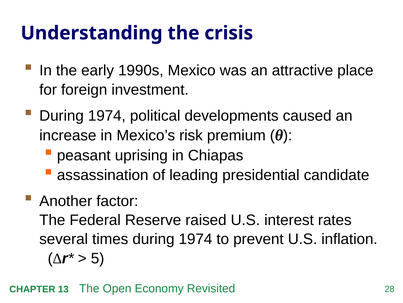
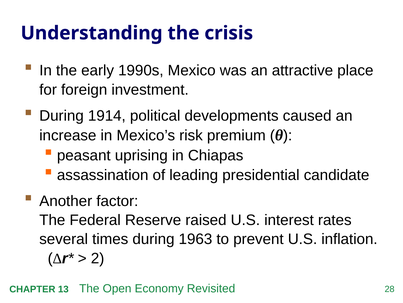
1974: 1974 -> 1914 (107, 116)
times during 1974: 1974 -> 1963 (195, 239)
5: 5 -> 2 (98, 258)
